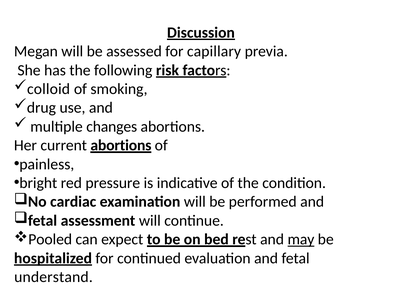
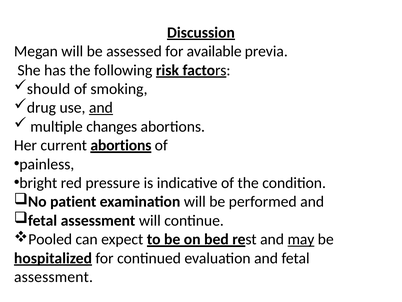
capillary: capillary -> available (214, 51)
colloid: colloid -> should (49, 89)
and underline: none -> present (101, 108)
cardiac: cardiac -> patient (73, 201)
understand: understand -> assessment (54, 277)
